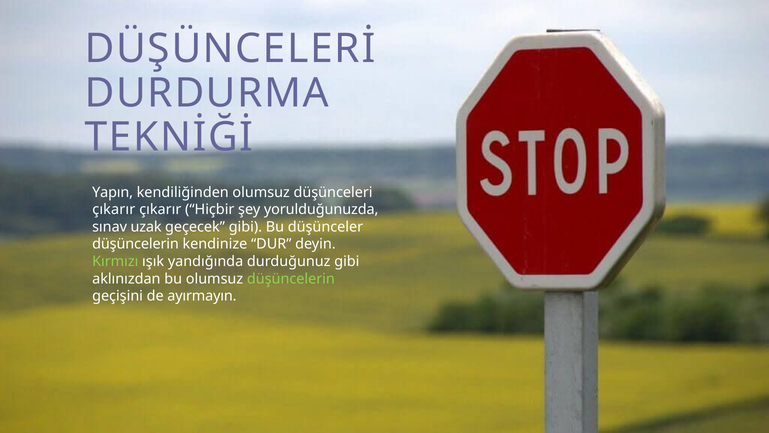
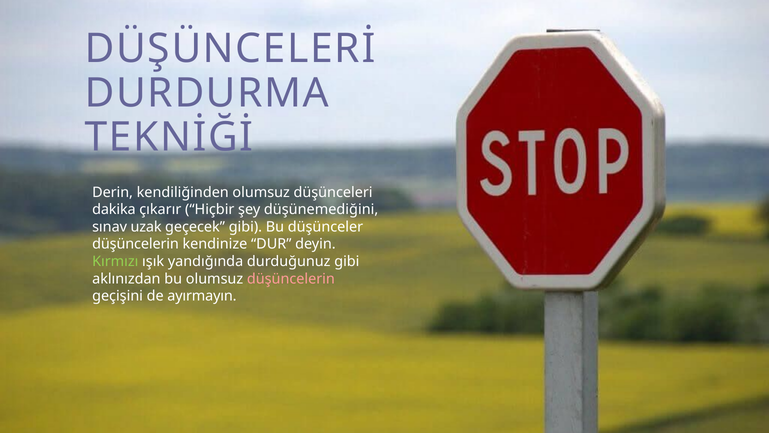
Yapın: Yapın -> Derin (113, 192)
çıkarır: çıkarır -> dakika (114, 209)
yorulduğunuzda: yorulduğunuzda -> düşünemediğini (321, 209)
düşüncelerin colour: light green -> pink (291, 279)
